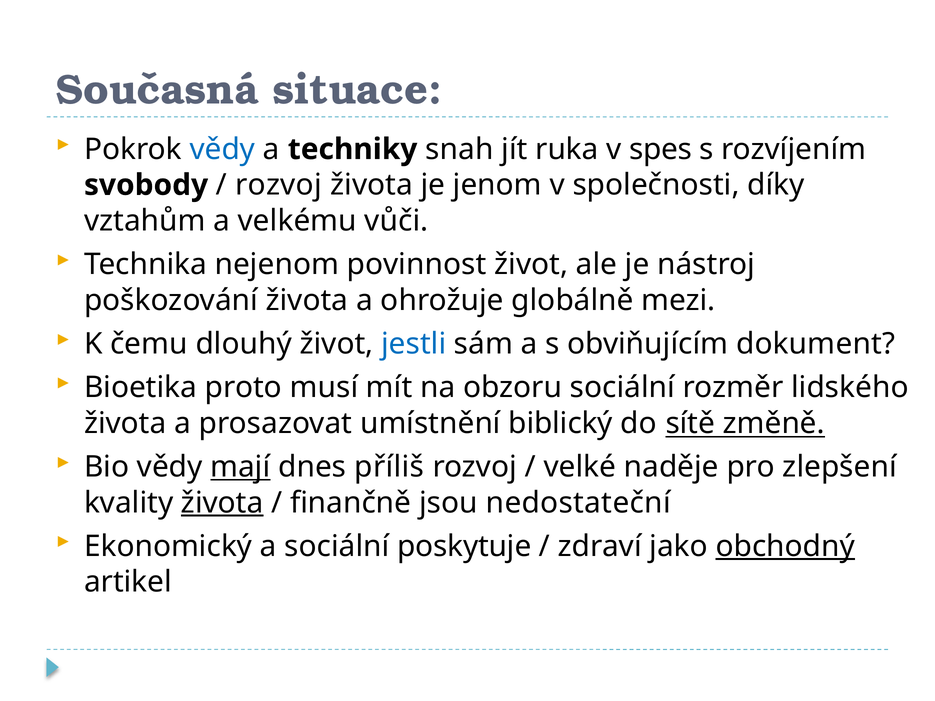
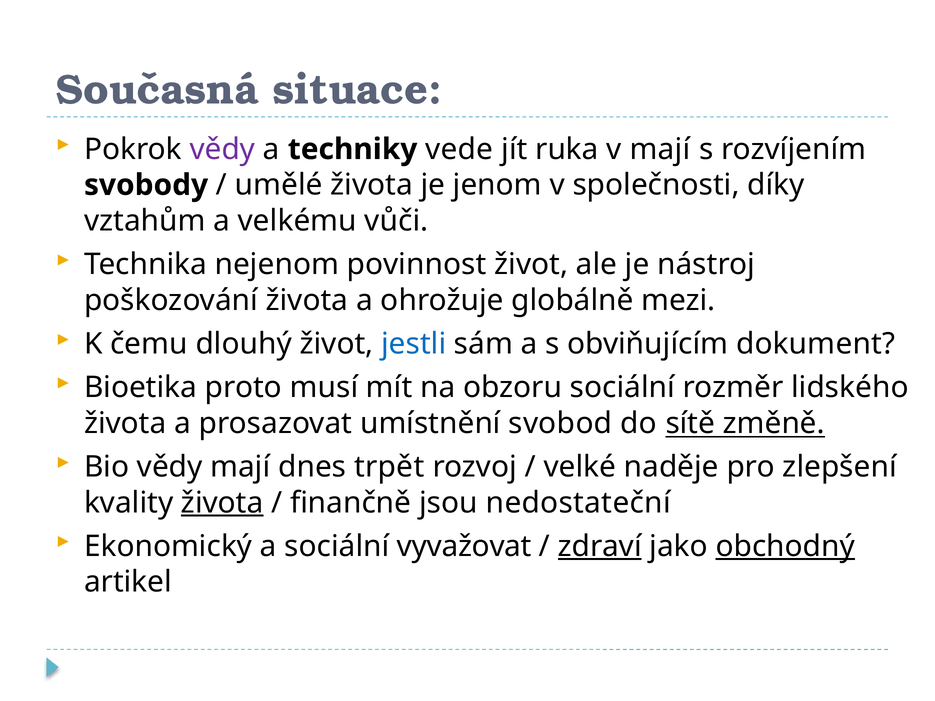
vědy colour: blue -> purple (222, 149)
snah: snah -> vede (459, 149)
v spes: spes -> mají (660, 149)
rozvoj: rozvoj -> umělé (279, 185)
biblický: biblický -> svobod (560, 423)
mají underline: present -> none (240, 467)
příliš: příliš -> trpět (389, 467)
poskytuje: poskytuje -> vyvažovat (464, 546)
zdraví underline: none -> present (600, 546)
